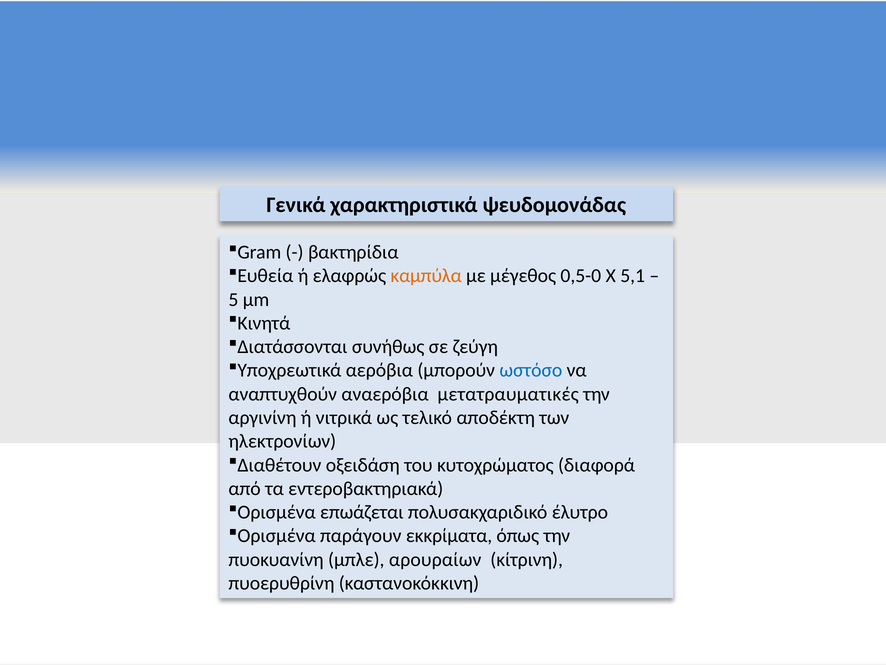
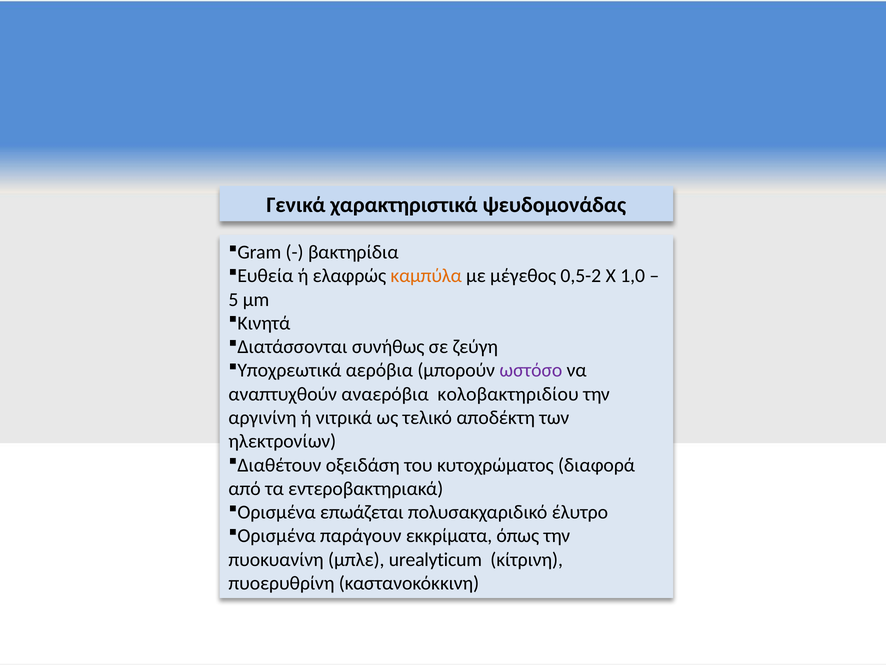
0,5-0: 0,5-0 -> 0,5-2 (581, 276)
5,1: 5,1 -> 1,0 (633, 276)
ωστόσο colour: blue -> purple (531, 370)
μετατραυματικές: μετατραυματικές -> κολοβακτηριδίου (508, 394)
αρουραίων: αρουραίων -> urealyticum (435, 559)
